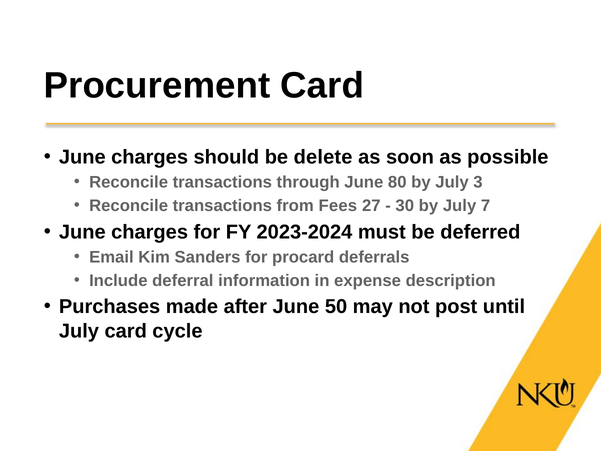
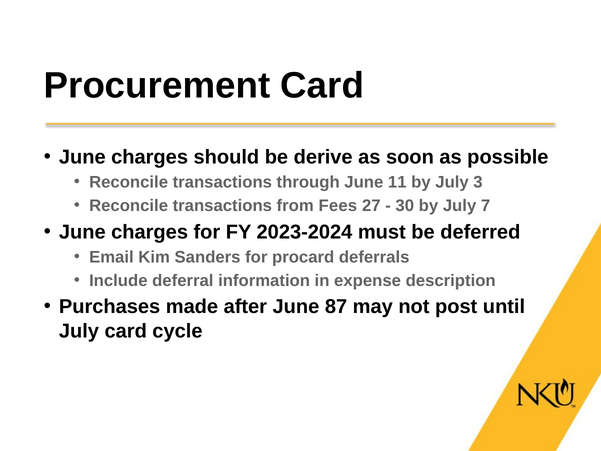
delete: delete -> derive (323, 157)
80: 80 -> 11 (397, 182)
50: 50 -> 87 (336, 307)
